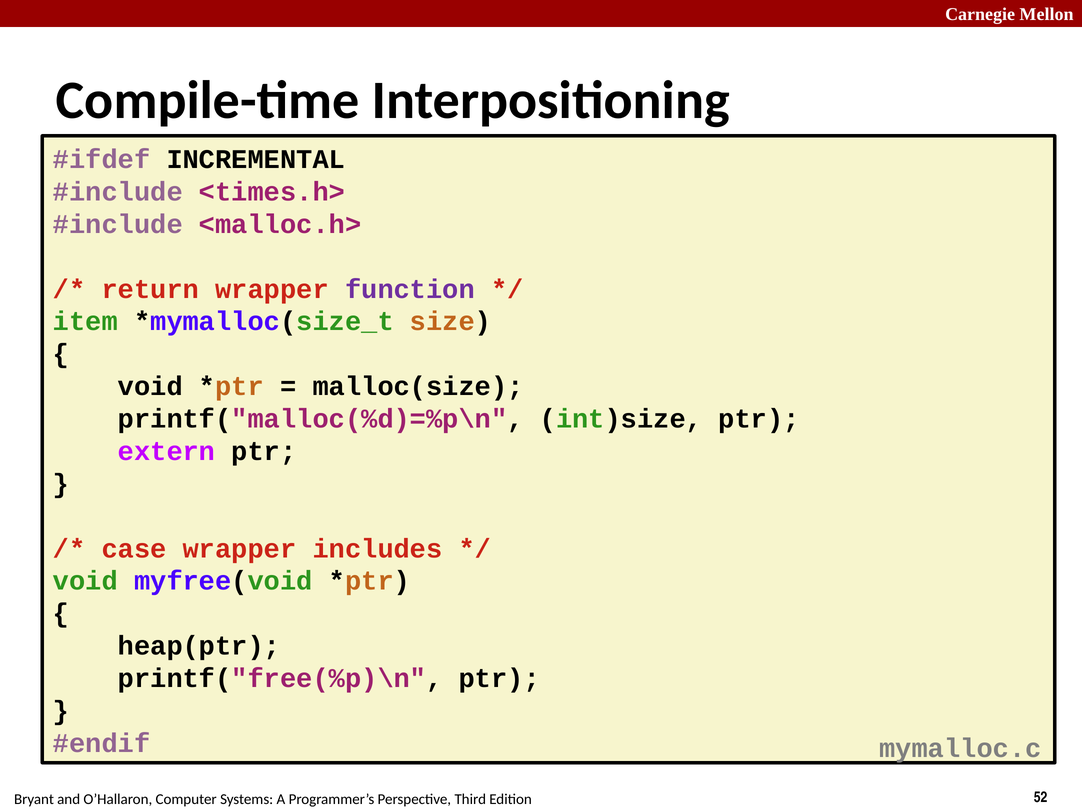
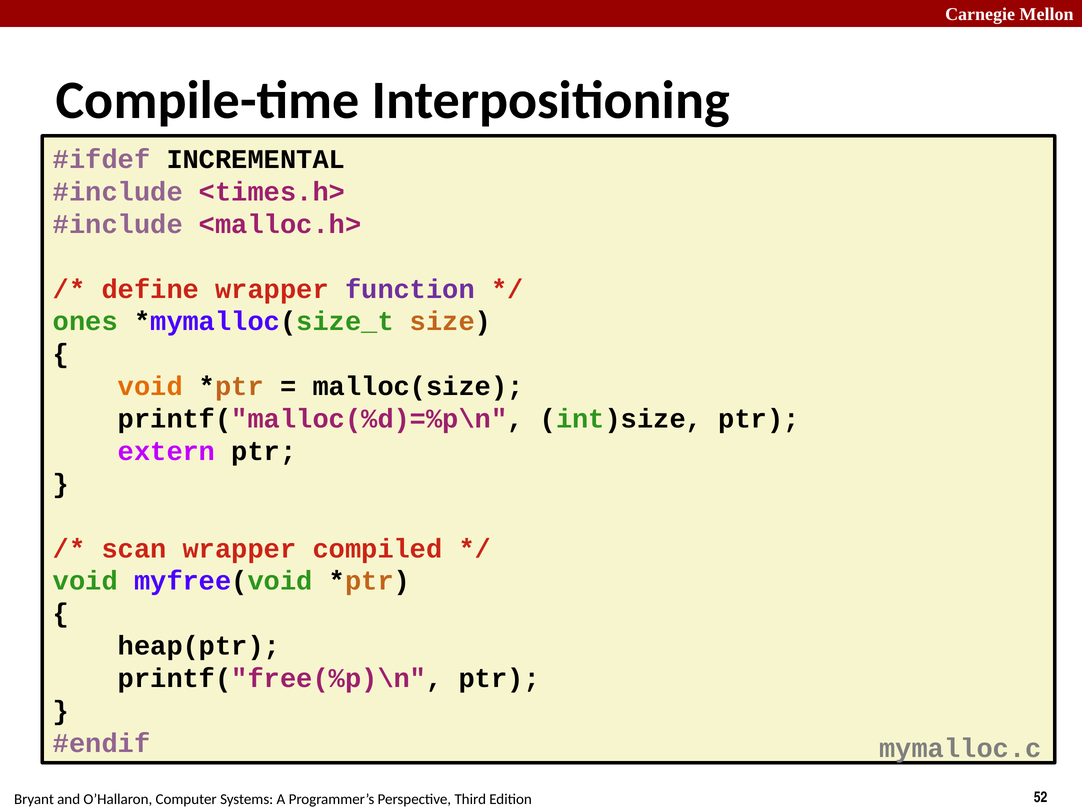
return: return -> define (150, 289)
item: item -> ones (85, 322)
void colour: black -> orange (150, 387)
case: case -> scan (134, 549)
includes: includes -> compiled (378, 549)
